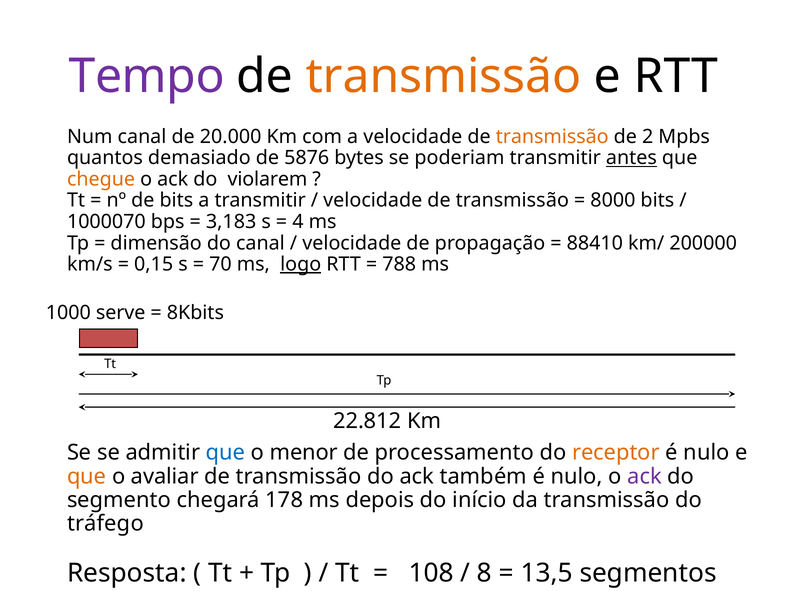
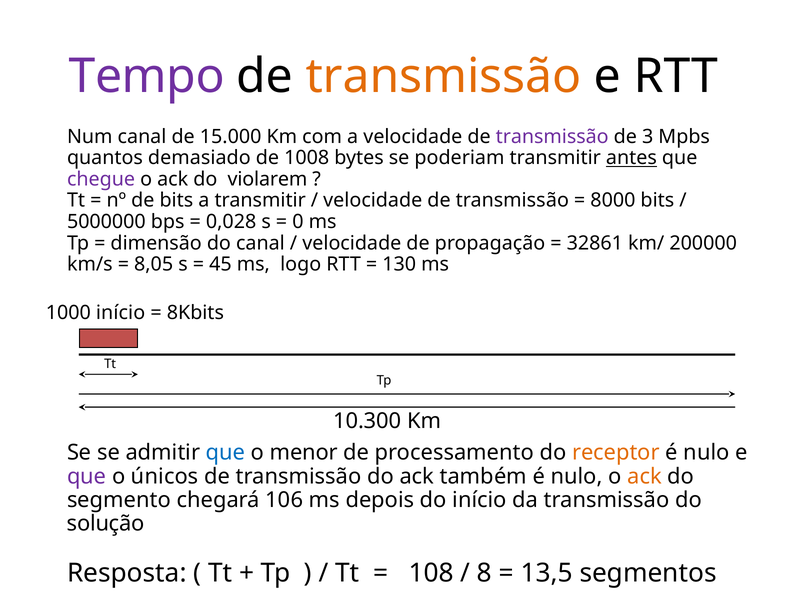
20.000: 20.000 -> 15.000 (231, 137)
transmissão colour: orange -> purple (552, 137)
2: 2 -> 3 (648, 137)
5876: 5876 -> 1008 (307, 158)
chegue colour: orange -> purple (101, 179)
1000070: 1000070 -> 5000000 (106, 222)
3,183: 3,183 -> 0,028 (231, 222)
4: 4 -> 0 (298, 222)
88410: 88410 -> 32861 (595, 243)
0,15: 0,15 -> 8,05 (154, 264)
70: 70 -> 45 (220, 264)
logo underline: present -> none (301, 264)
788: 788 -> 130 (399, 264)
1000 serve: serve -> início (121, 313)
22.812: 22.812 -> 10.300 (367, 421)
que colour: orange -> purple (87, 476)
avaliar: avaliar -> únicos (165, 476)
ack colour: purple -> orange (645, 476)
178: 178 -> 106 (284, 500)
tráfego: tráfego -> solução (106, 524)
